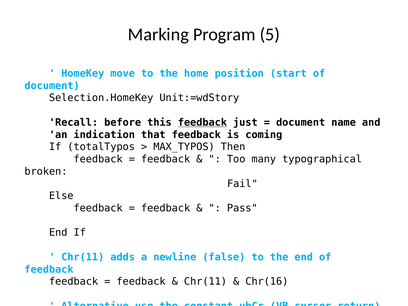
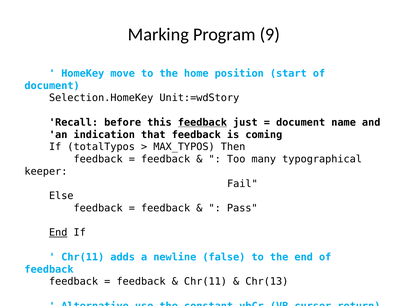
5: 5 -> 9 (270, 35)
broken: broken -> keeper (46, 171)
End underline: none -> present (58, 233)
Chr(16: Chr(16 -> Chr(13 (267, 282)
